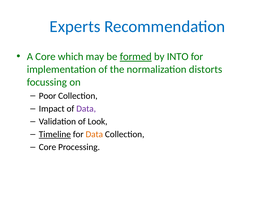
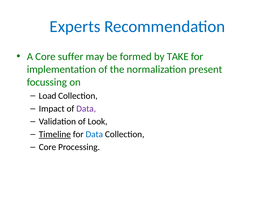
which: which -> suffer (71, 57)
formed underline: present -> none (136, 57)
INTO: INTO -> TAKE (178, 57)
distorts: distorts -> present (206, 70)
Poor: Poor -> Load (48, 96)
Data colour: orange -> blue (94, 134)
